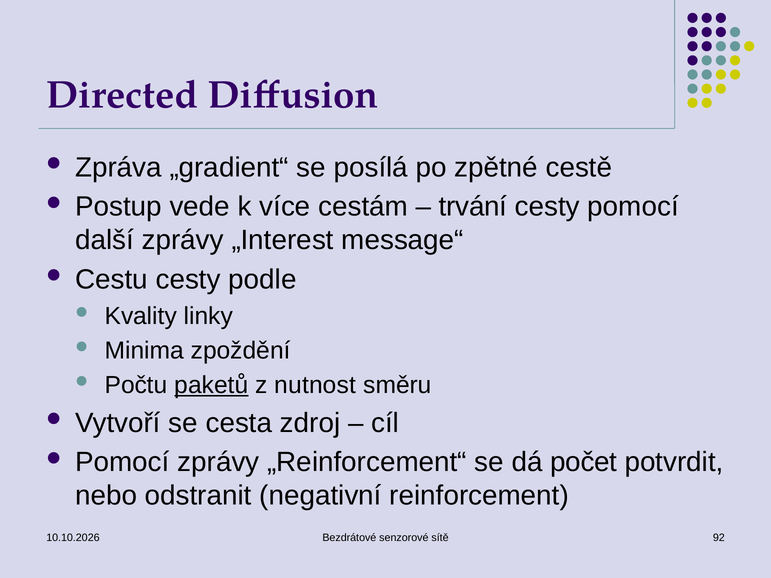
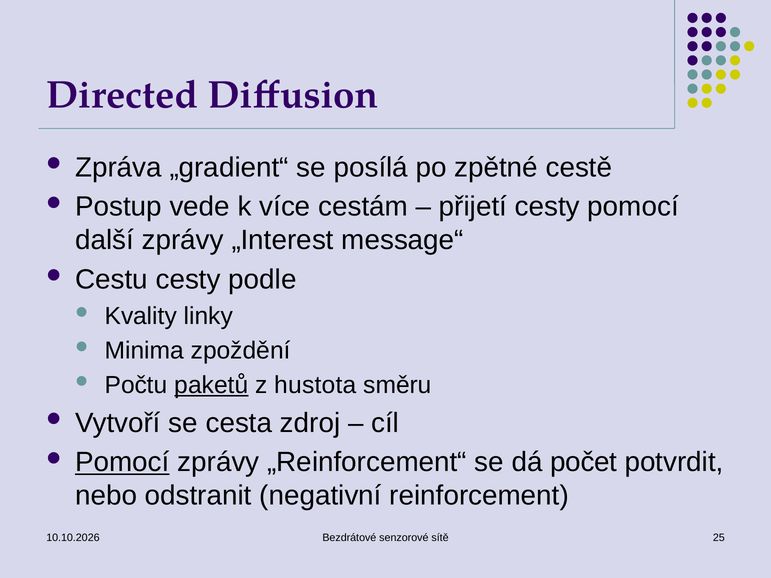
trvání: trvání -> přijetí (473, 207)
nutnost: nutnost -> hustota (315, 385)
Pomocí underline: none -> present (122, 462)
92: 92 -> 25 (719, 538)
